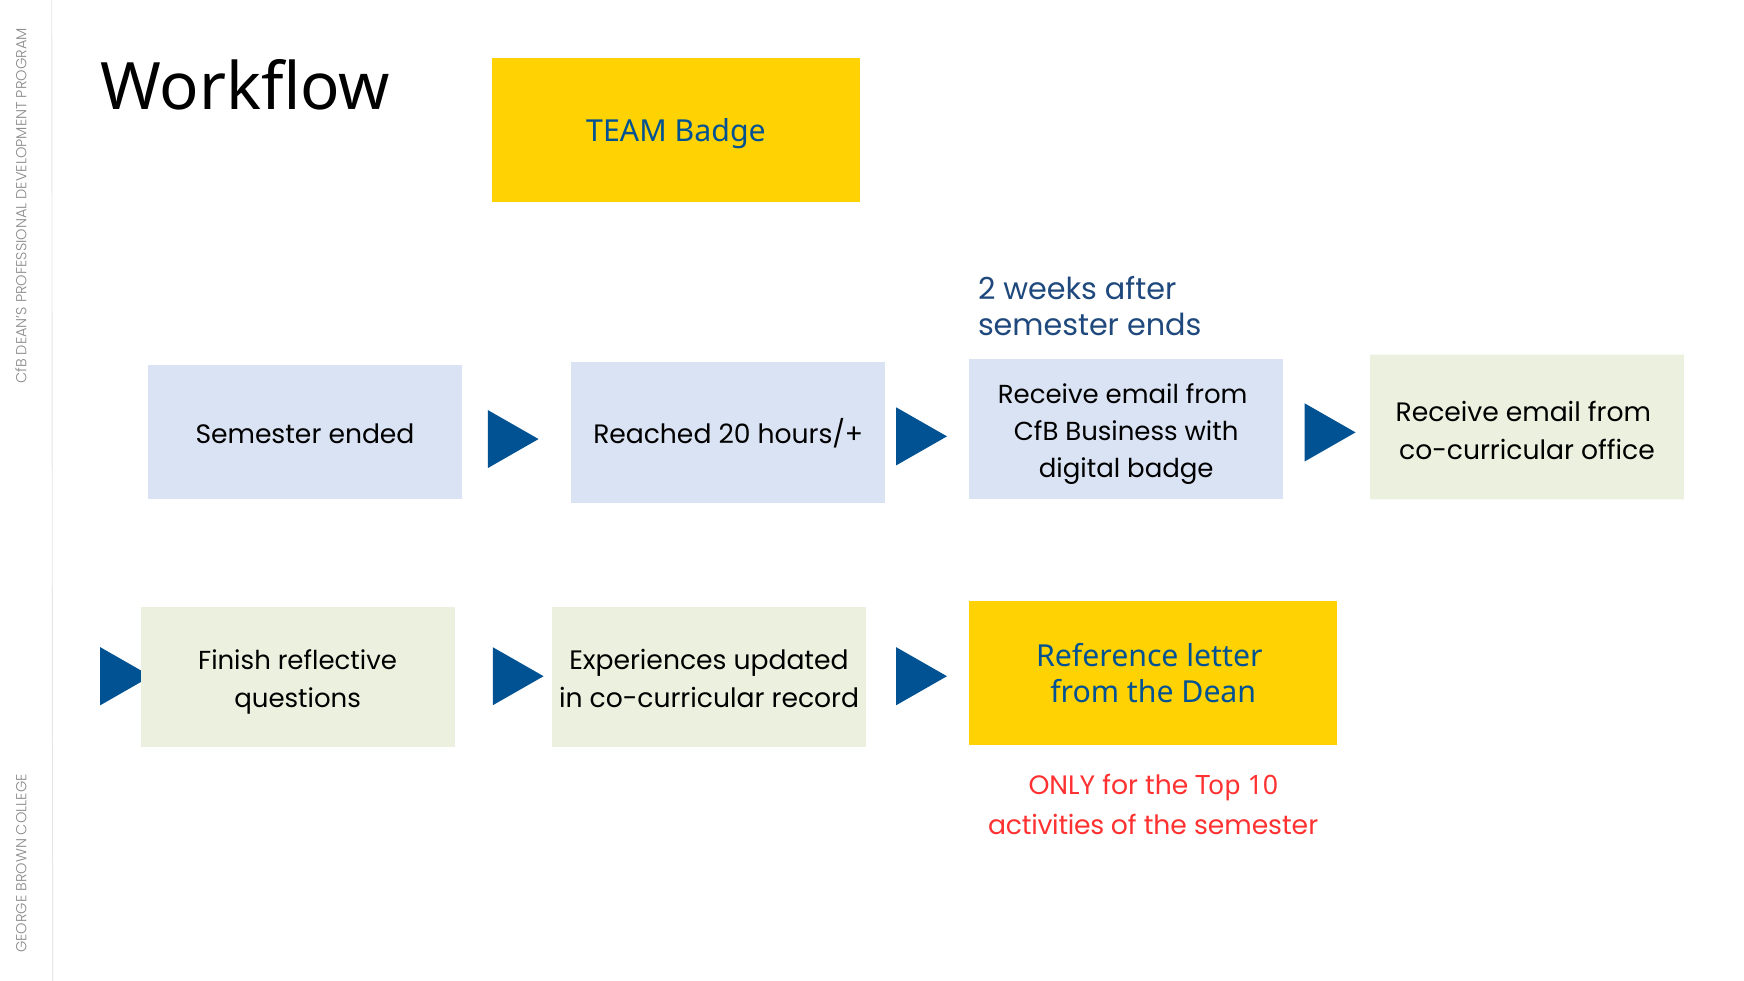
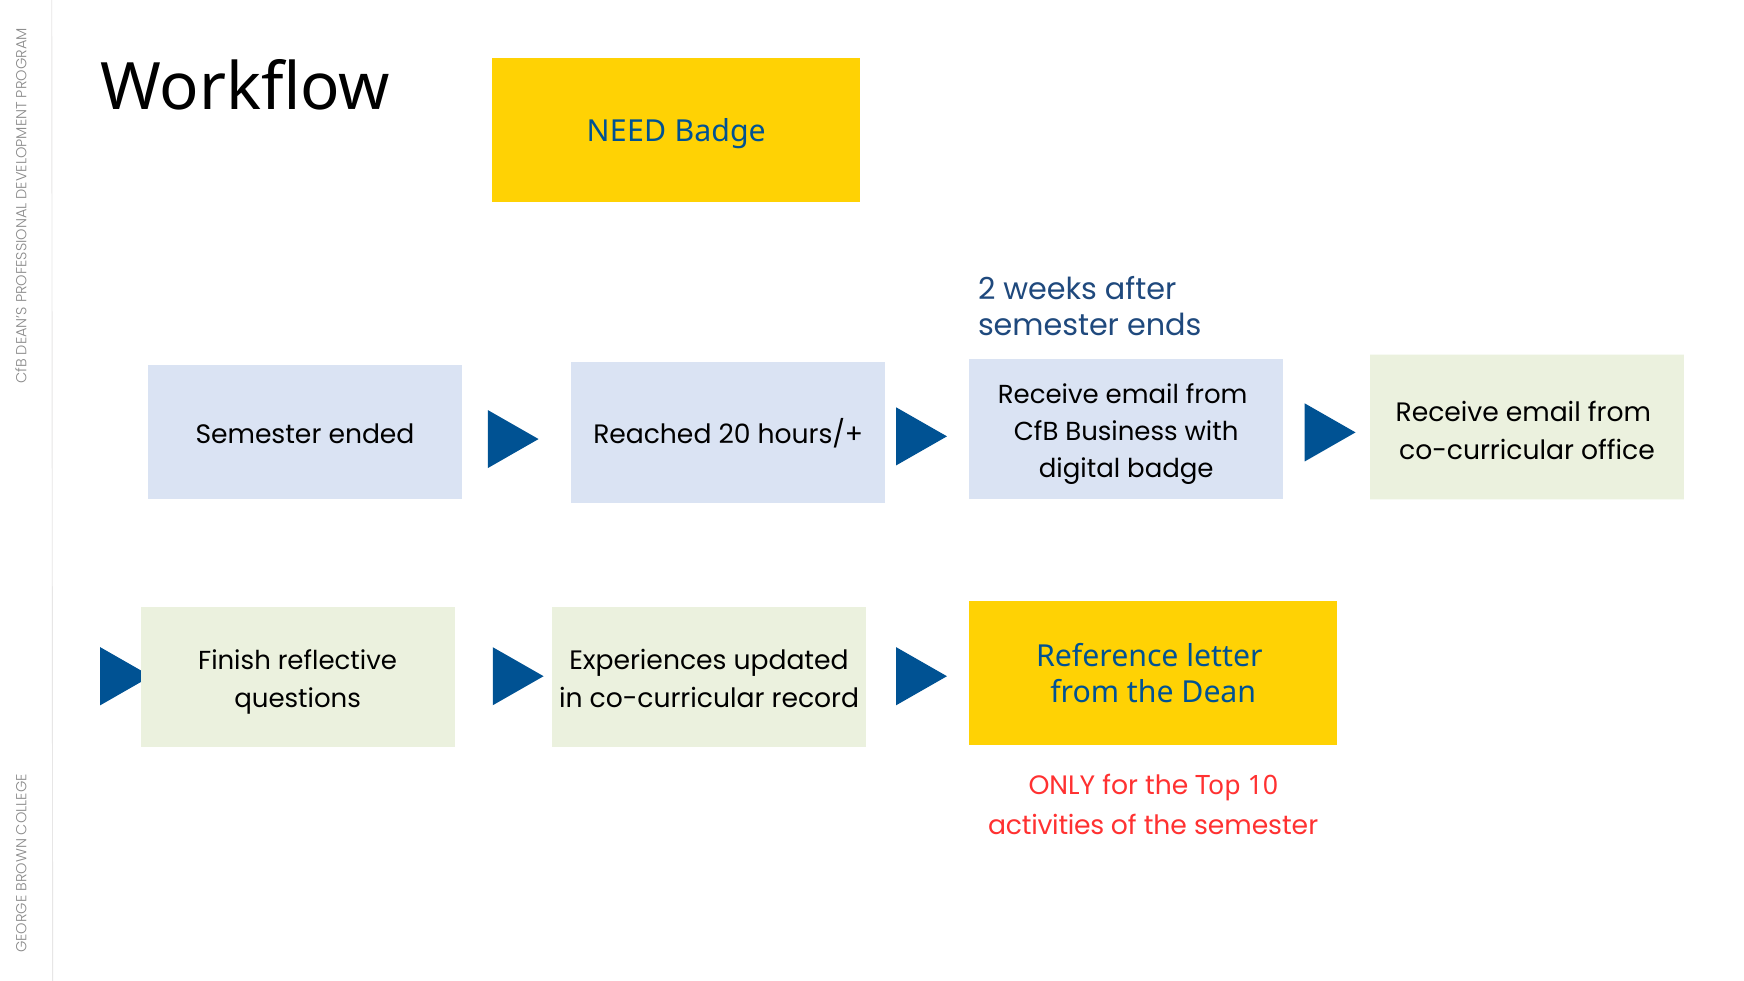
TEAM: TEAM -> NEED (626, 131)
